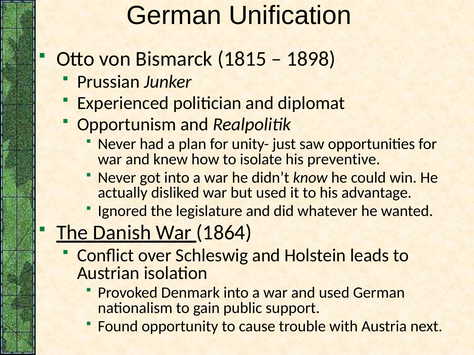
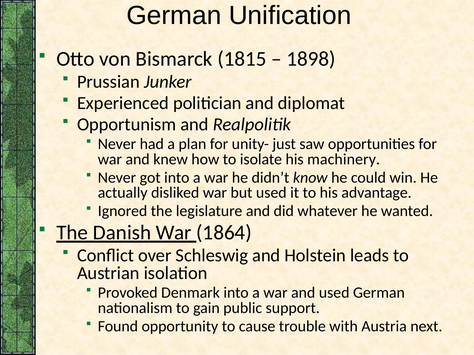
preventive: preventive -> machinery (344, 159)
